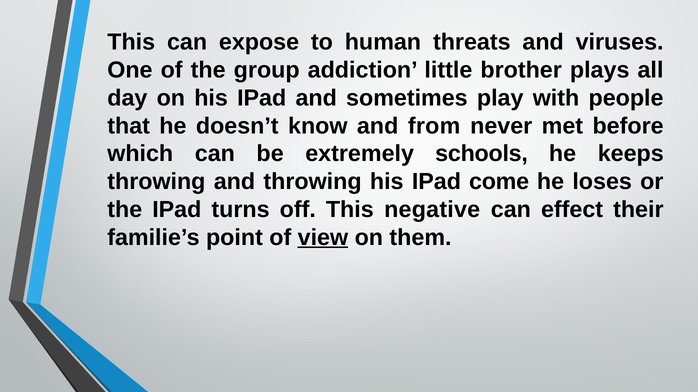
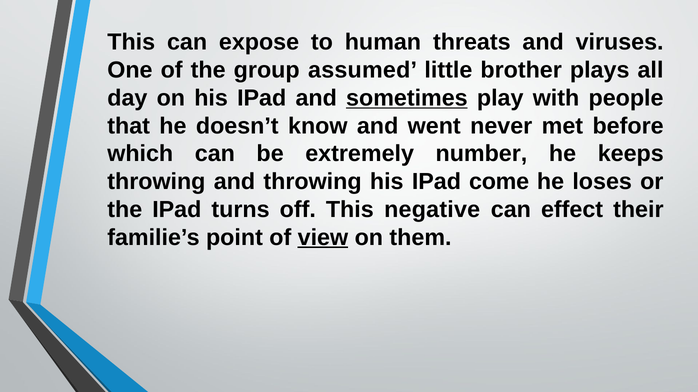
addiction: addiction -> assumed (363, 70)
sometimes underline: none -> present (407, 98)
from: from -> went (434, 126)
schools: schools -> number (481, 154)
